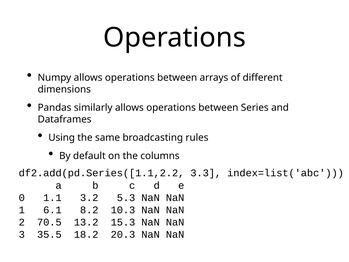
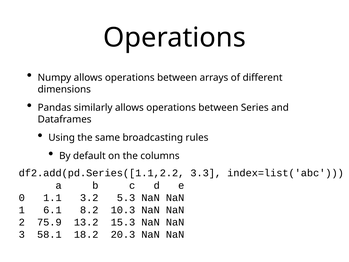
70.5: 70.5 -> 75.9 (49, 222)
35.5: 35.5 -> 58.1 (49, 234)
